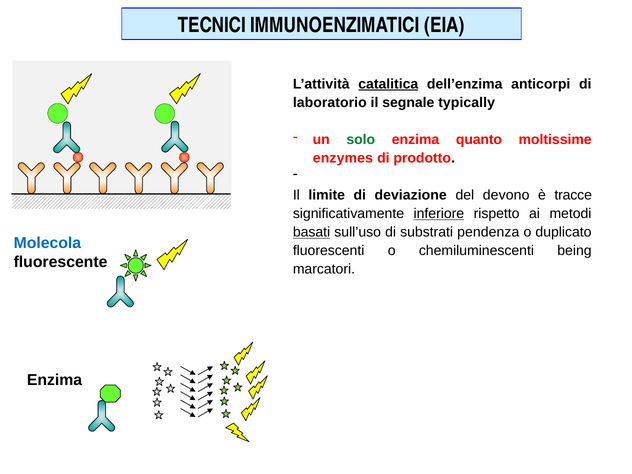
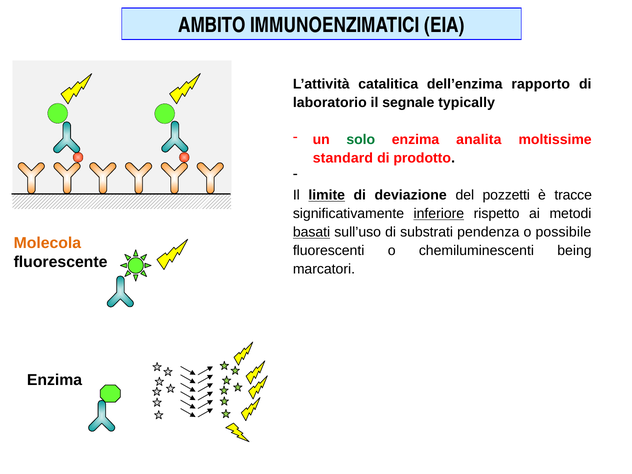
TECNICI: TECNICI -> AMBITO (212, 25)
catalitica underline: present -> none (388, 84)
anticorpi: anticorpi -> rapporto (541, 84)
quanto: quanto -> analita (479, 140)
enzymes: enzymes -> standard (343, 158)
limite underline: none -> present (327, 195)
devono: devono -> pozzetti (506, 195)
duplicato: duplicato -> possibile (563, 232)
Molecola colour: blue -> orange (47, 243)
